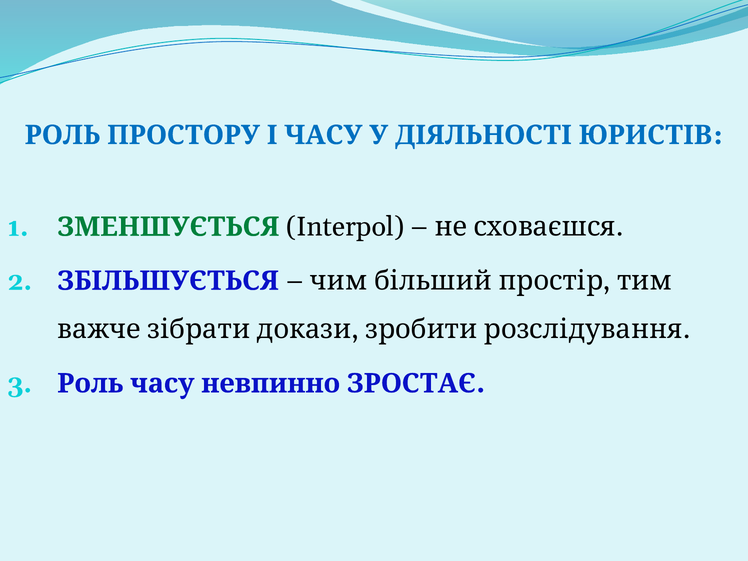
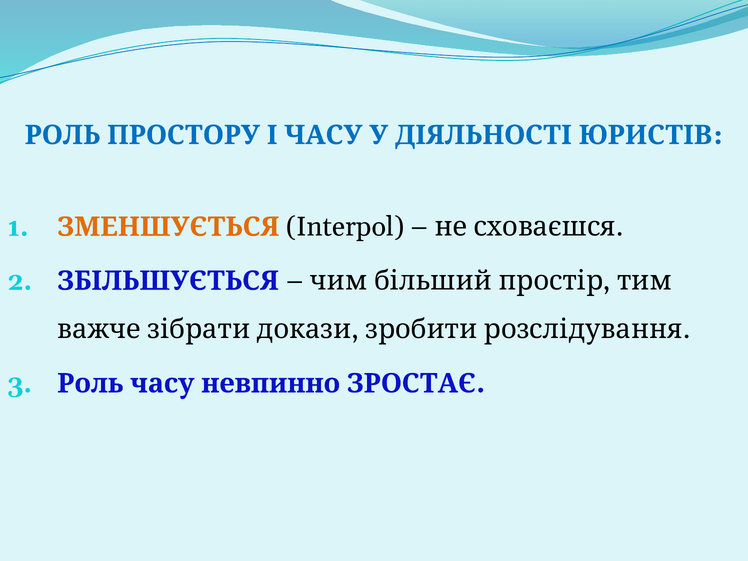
ЗМЕНШУЄТЬСЯ colour: green -> orange (168, 227)
